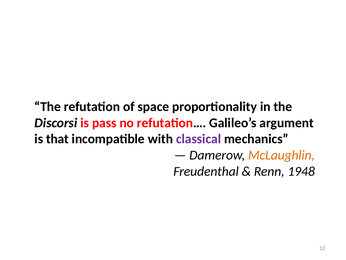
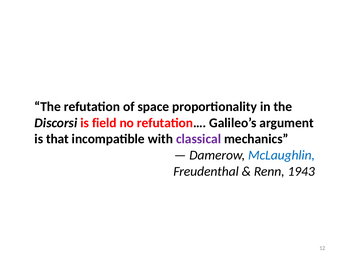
pass: pass -> field (104, 123)
McLaughlin colour: orange -> blue (281, 155)
1948: 1948 -> 1943 (301, 171)
